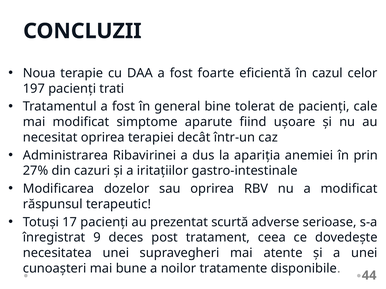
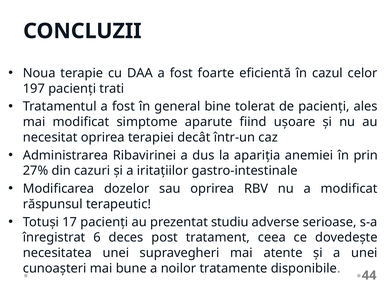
cale: cale -> ales (366, 107)
scurtă: scurtă -> studiu (230, 222)
9: 9 -> 6 (97, 238)
